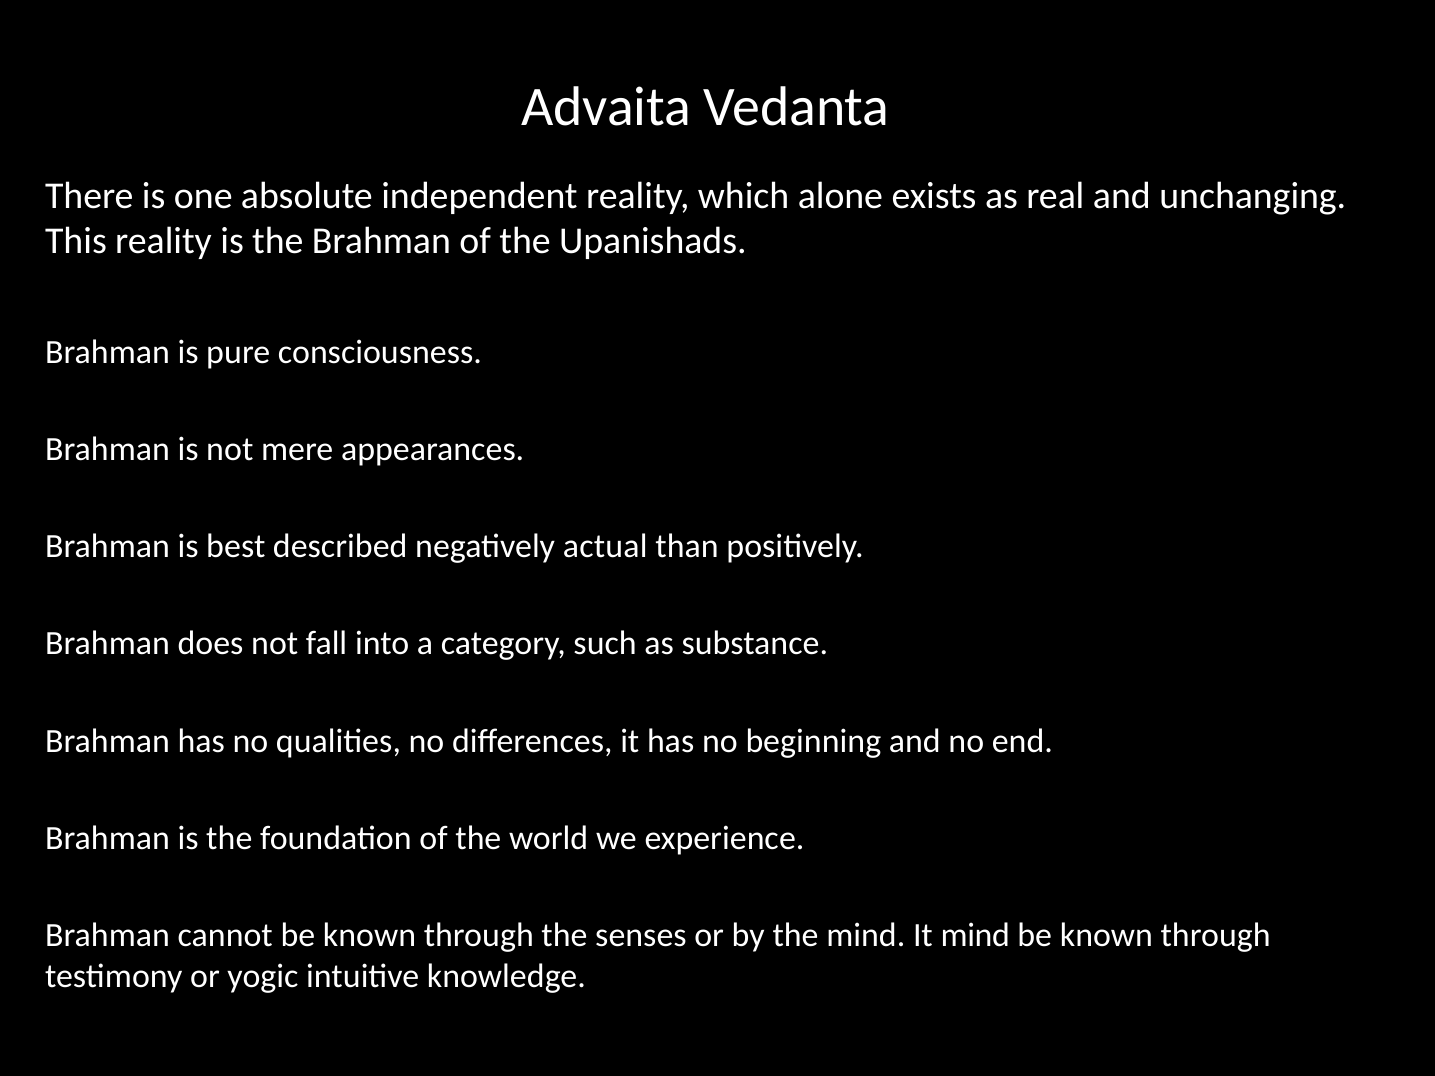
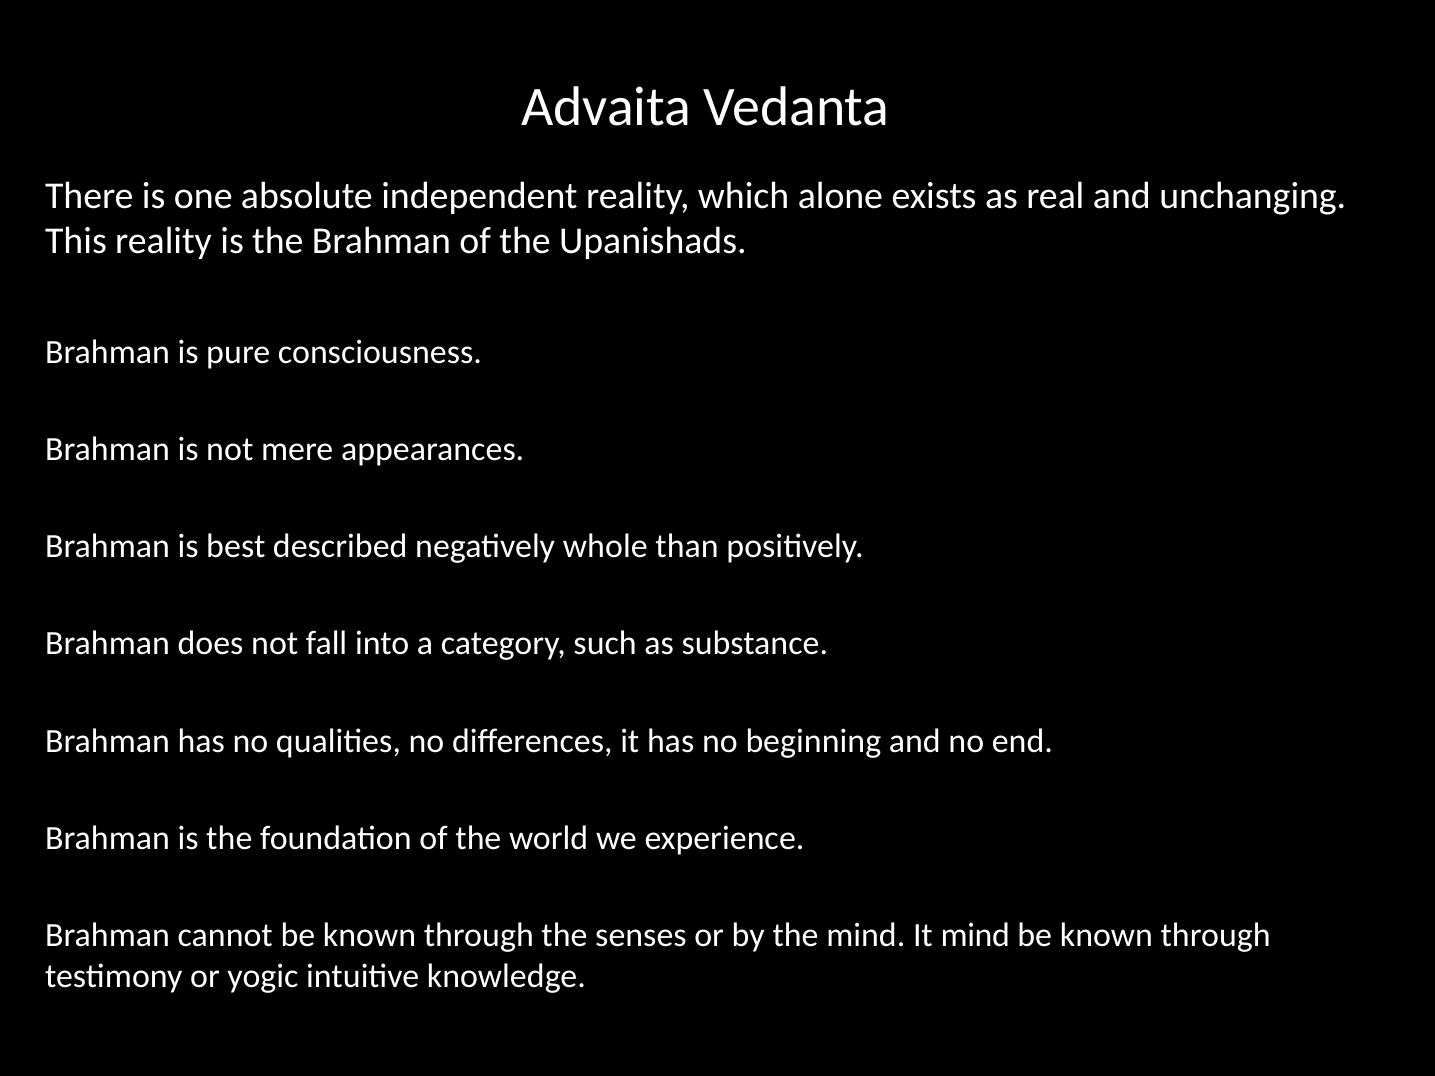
actual: actual -> whole (605, 546)
